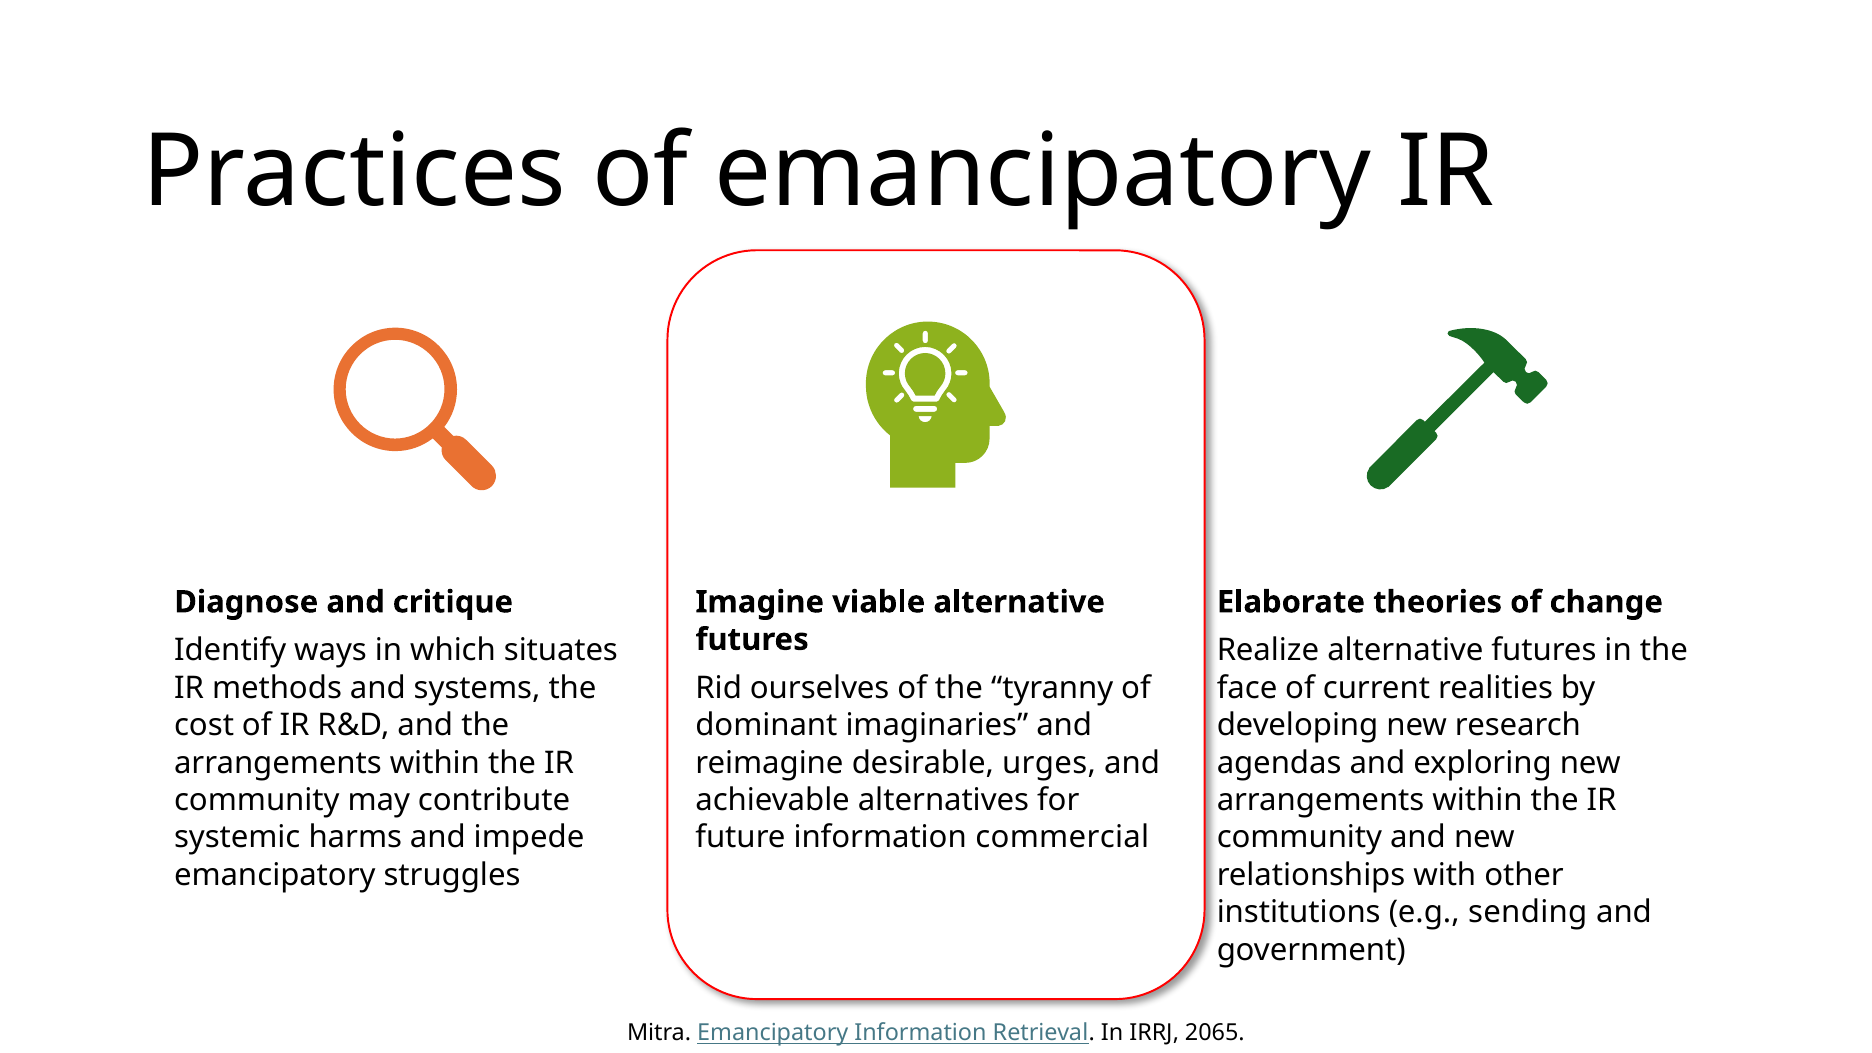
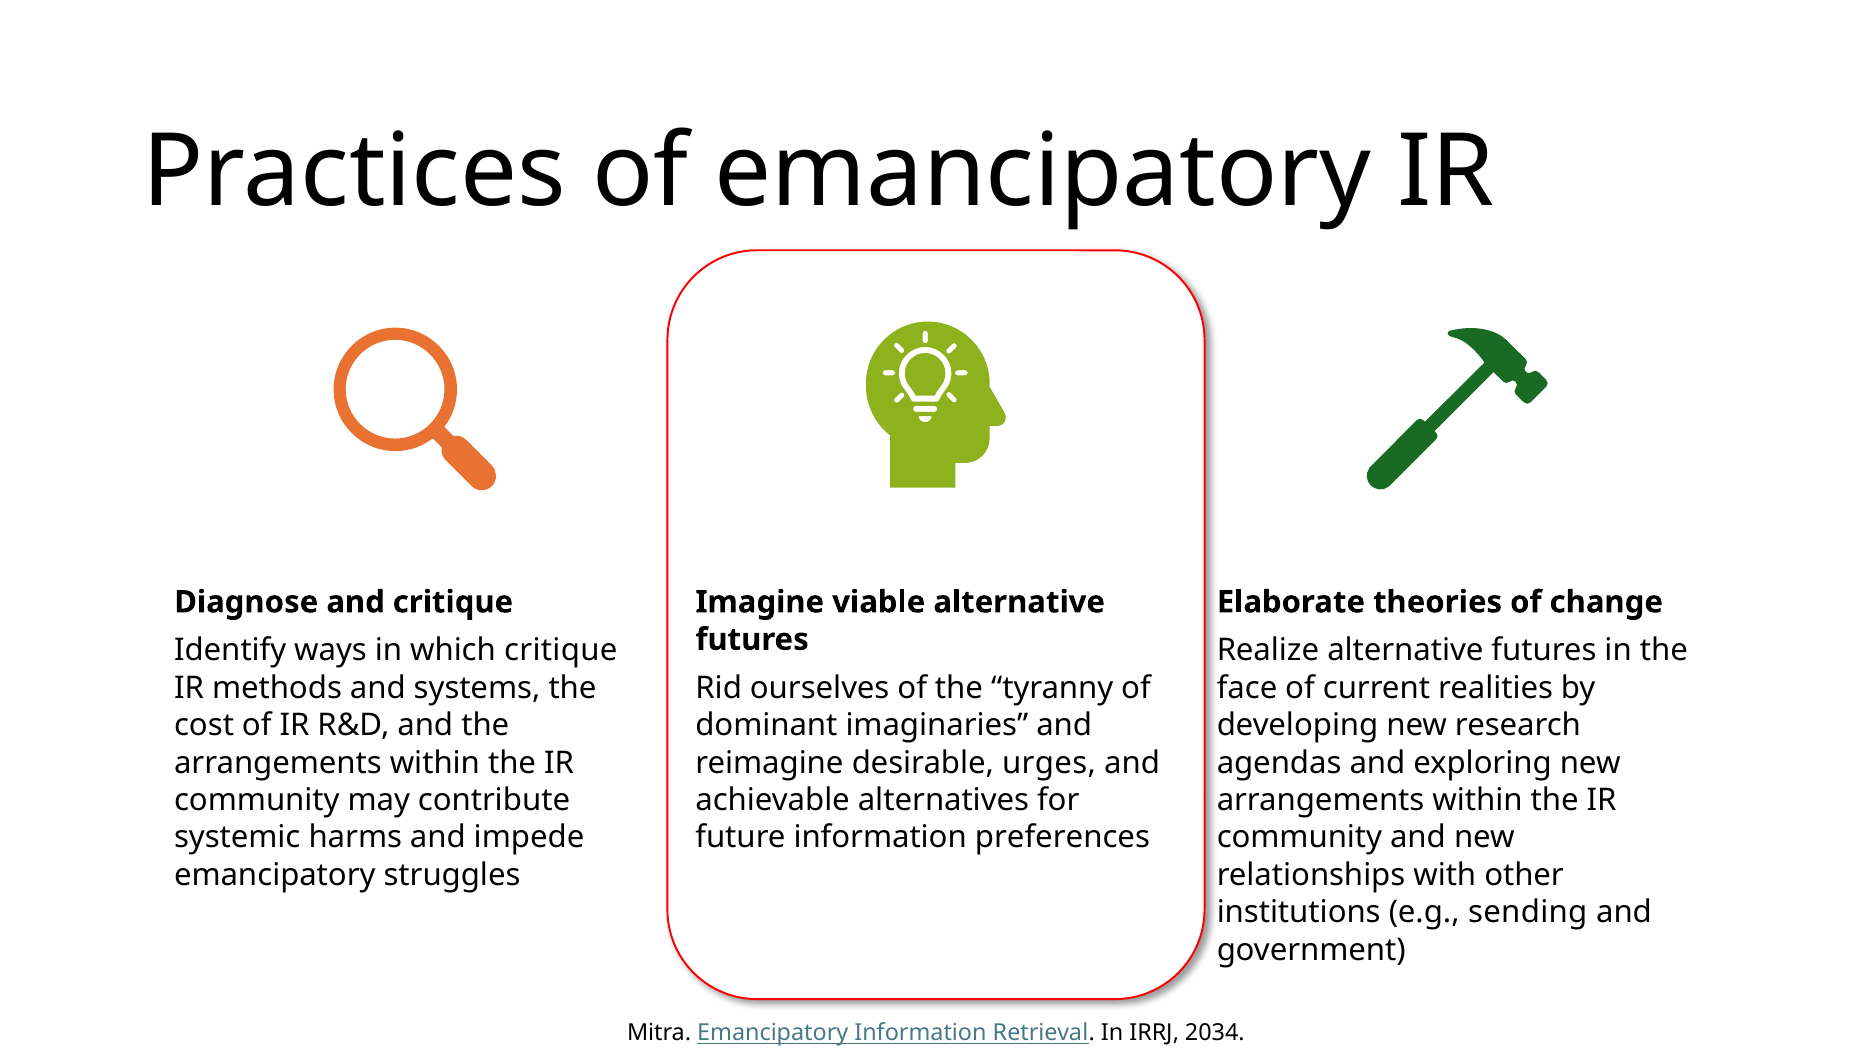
which situates: situates -> critique (561, 651)
commercial: commercial -> preferences (1062, 838)
2065: 2065 -> 2034 (1215, 1033)
